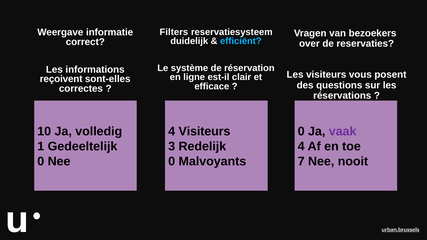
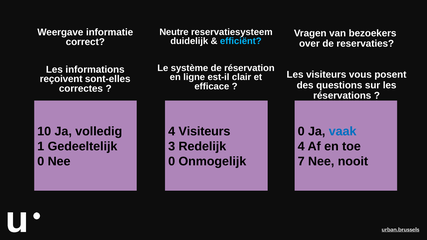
Filters: Filters -> Neutre (174, 32)
vaak colour: purple -> blue (343, 132)
Malvoyants: Malvoyants -> Onmogelijk (212, 161)
